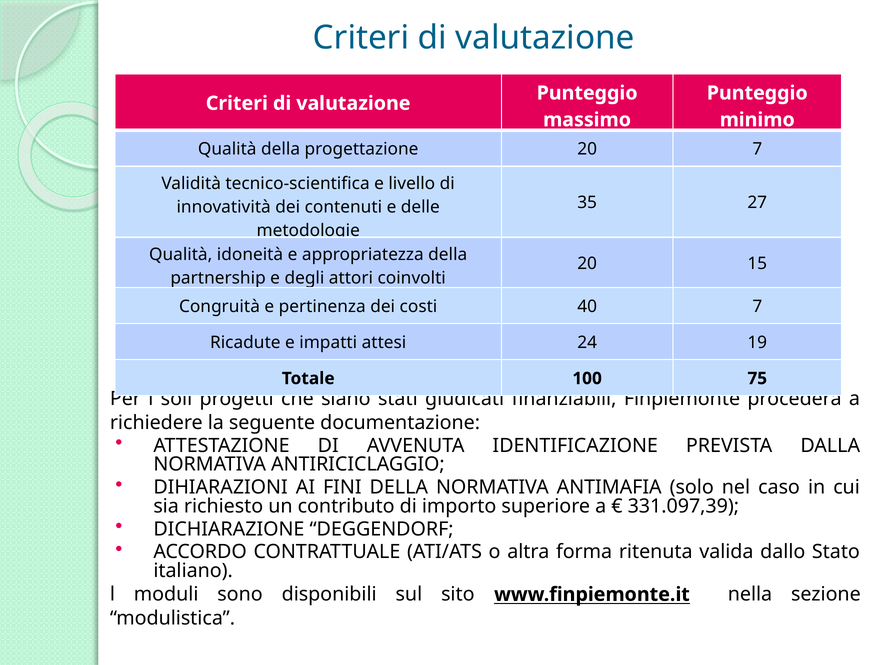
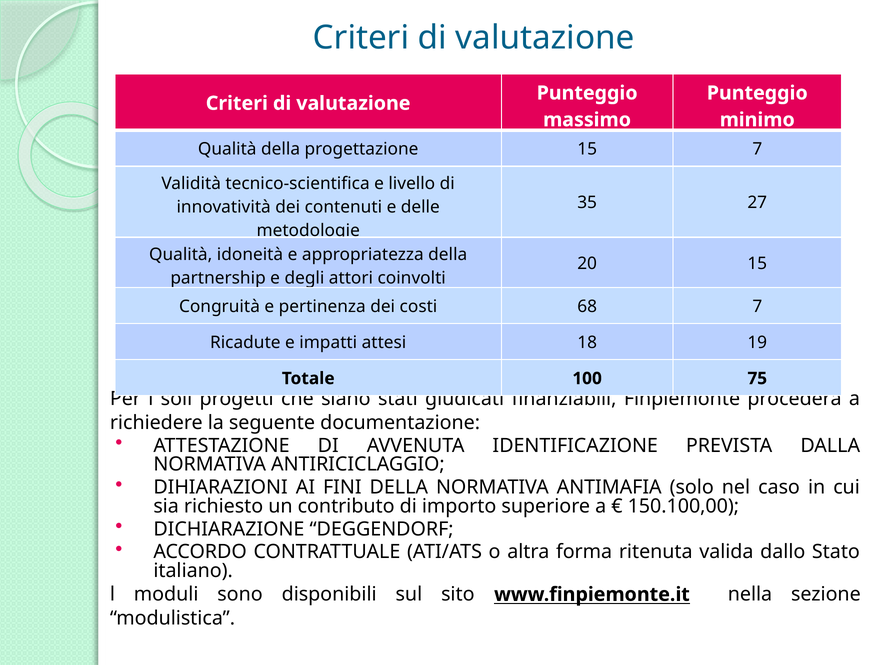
progettazione 20: 20 -> 15 (587, 149)
40: 40 -> 68 (587, 307)
24: 24 -> 18 (587, 343)
331.097,39: 331.097,39 -> 150.100,00 (683, 506)
